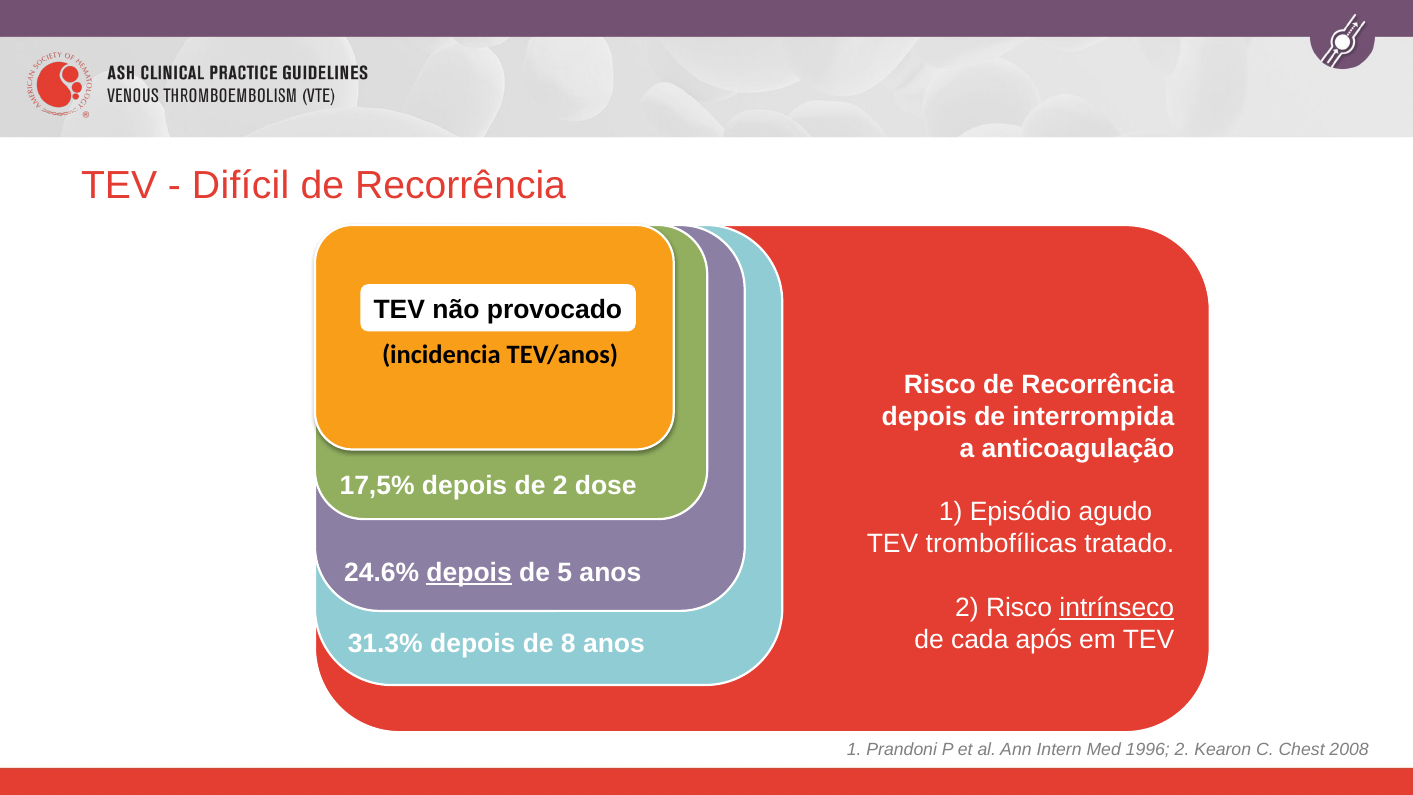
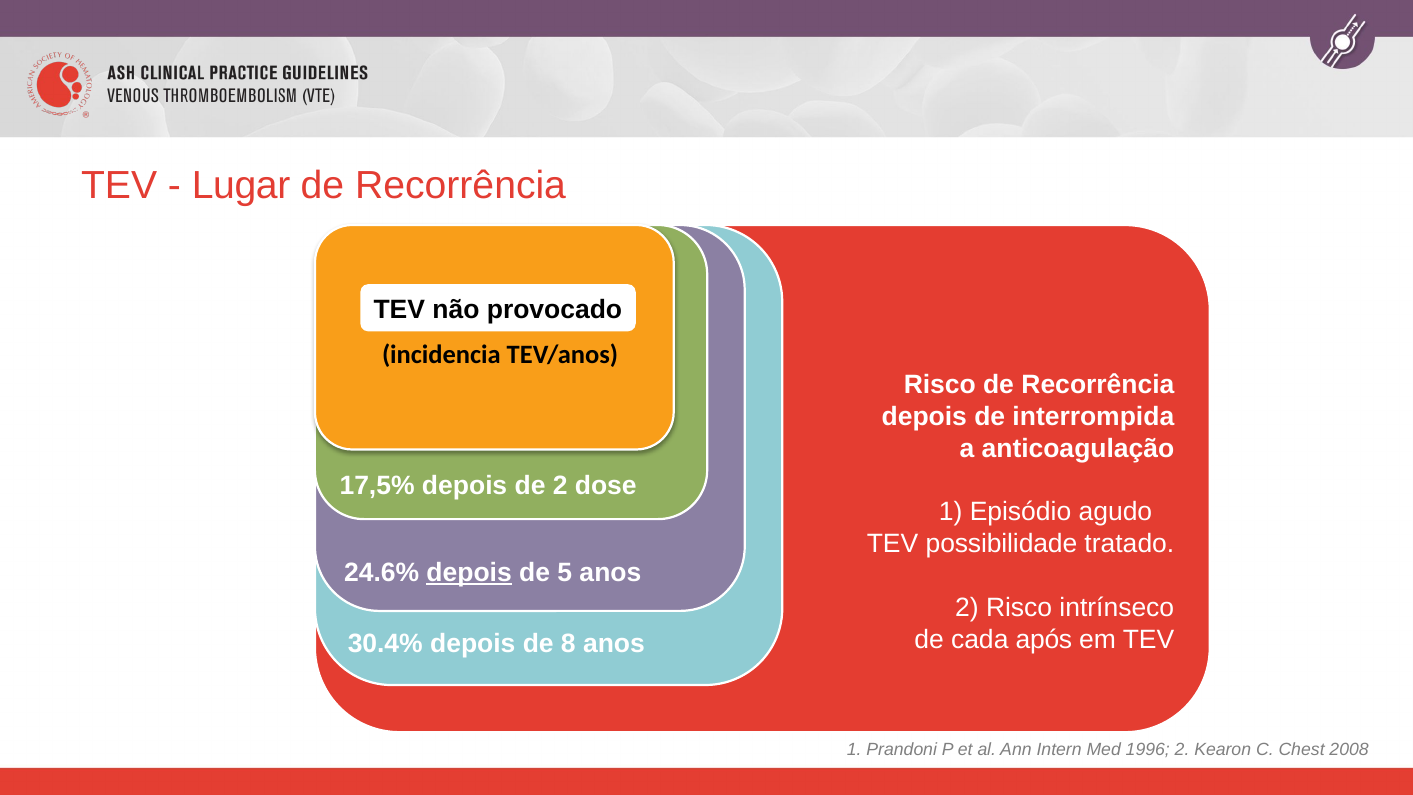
Difícil: Difícil -> Lugar (241, 185)
trombofílicas: trombofílicas -> possibilidade (1001, 544)
intrínseco underline: present -> none (1117, 607)
31.3%: 31.3% -> 30.4% (385, 643)
